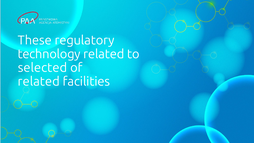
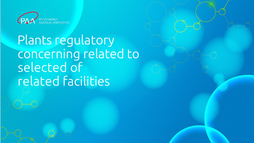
These: These -> Plants (35, 40)
technology: technology -> concerning (49, 54)
